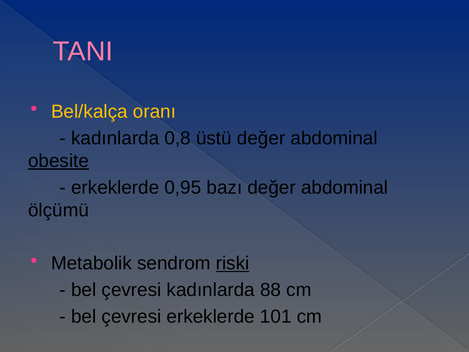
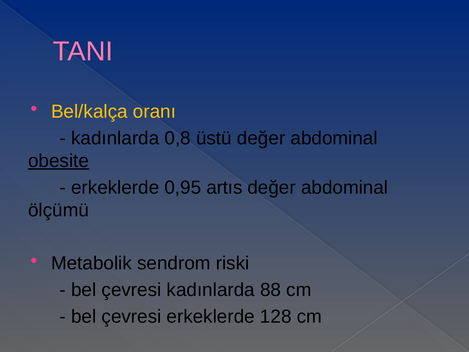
bazı: bazı -> artıs (224, 187)
riski underline: present -> none (233, 263)
101: 101 -> 128 (276, 316)
